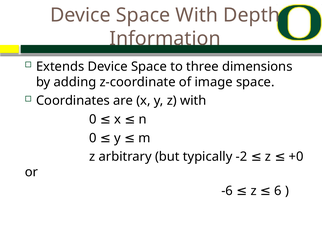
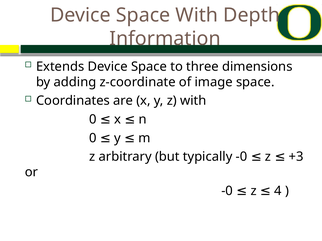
typically -2: -2 -> -0 (242, 157)
+0: +0 -> +3 (296, 157)
-6: -6 -> -0 (227, 191)
6: 6 -> 4 (278, 191)
